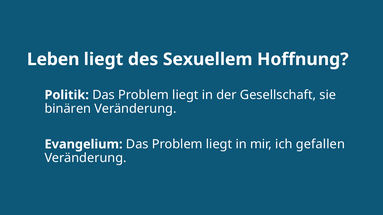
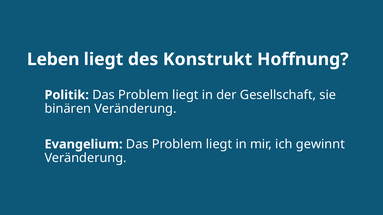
Sexuellem: Sexuellem -> Konstrukt (208, 59)
gefallen: gefallen -> gewinnt (320, 145)
